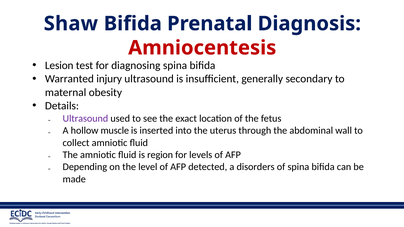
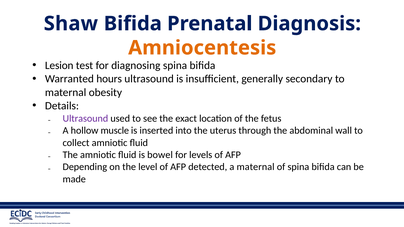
Amniocentesis colour: red -> orange (202, 48)
injury: injury -> hours (109, 79)
region: region -> bowel (160, 155)
a disorders: disorders -> maternal (256, 167)
